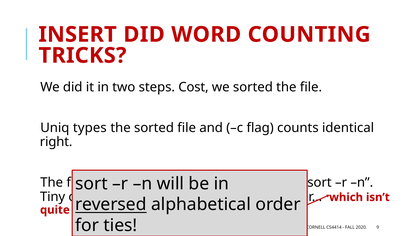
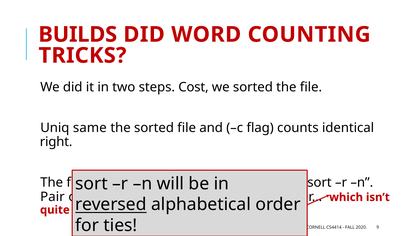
INSERT: INSERT -> BUILDS (78, 35)
types: types -> same (90, 128)
Tiny: Tiny -> Pair (52, 197)
